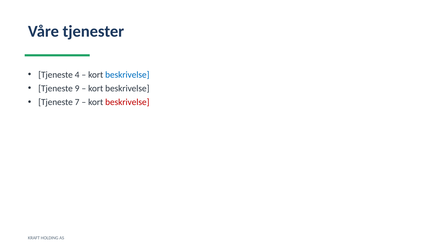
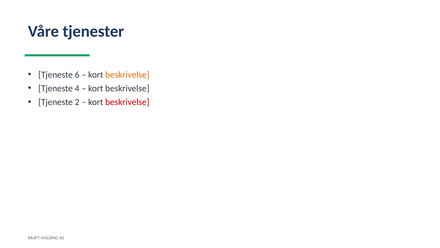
4: 4 -> 6 (77, 75)
beskrivelse colour: blue -> orange (127, 75)
9: 9 -> 4 (77, 88)
7: 7 -> 2 (77, 102)
